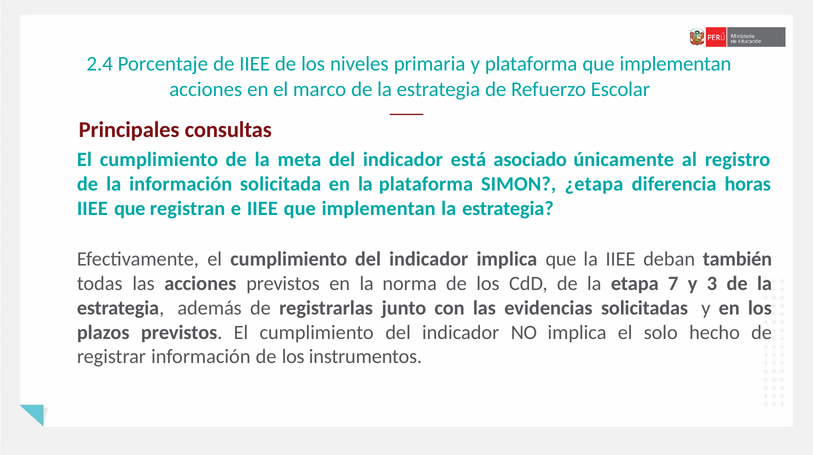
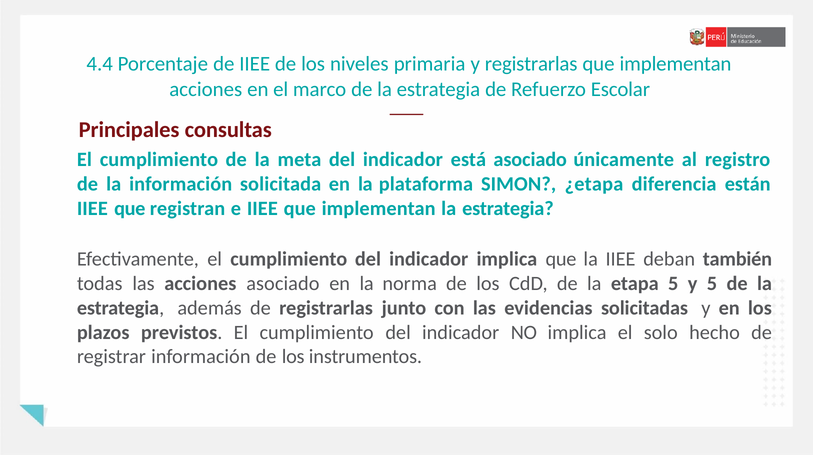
2.4: 2.4 -> 4.4 (100, 64)
y plataforma: plataforma -> registrarlas (531, 64)
horas: horas -> están (748, 184)
acciones previstos: previstos -> asociado (283, 284)
etapa 7: 7 -> 5 (673, 284)
y 3: 3 -> 5 (712, 284)
